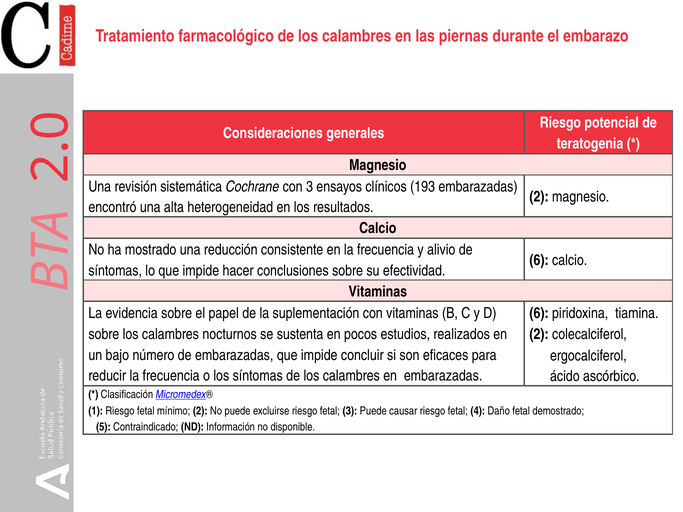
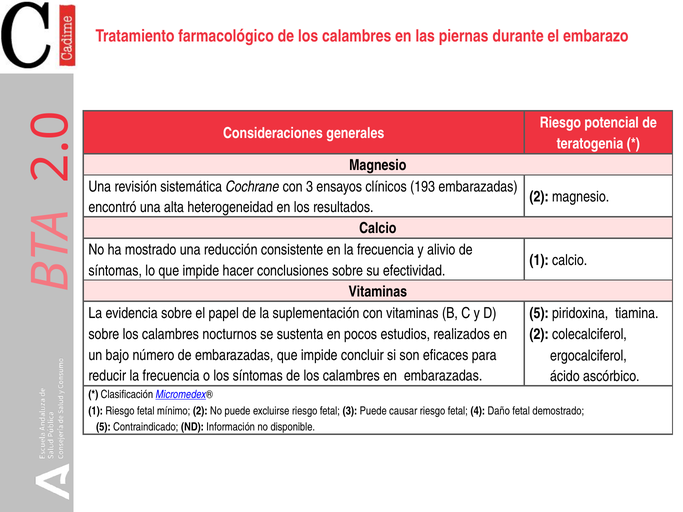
6: 6 -> 1 (539, 260)
6: 6 -> 5 (539, 313)
